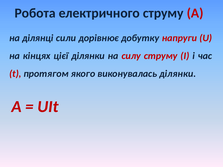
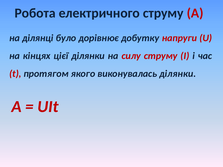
сили: сили -> було (66, 38)
